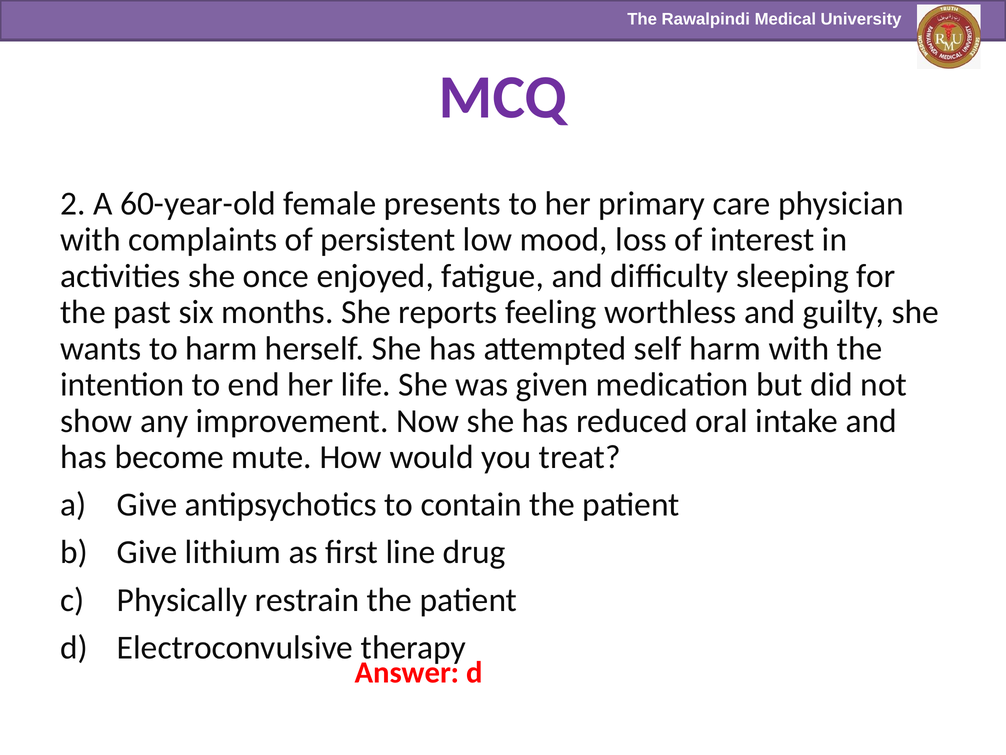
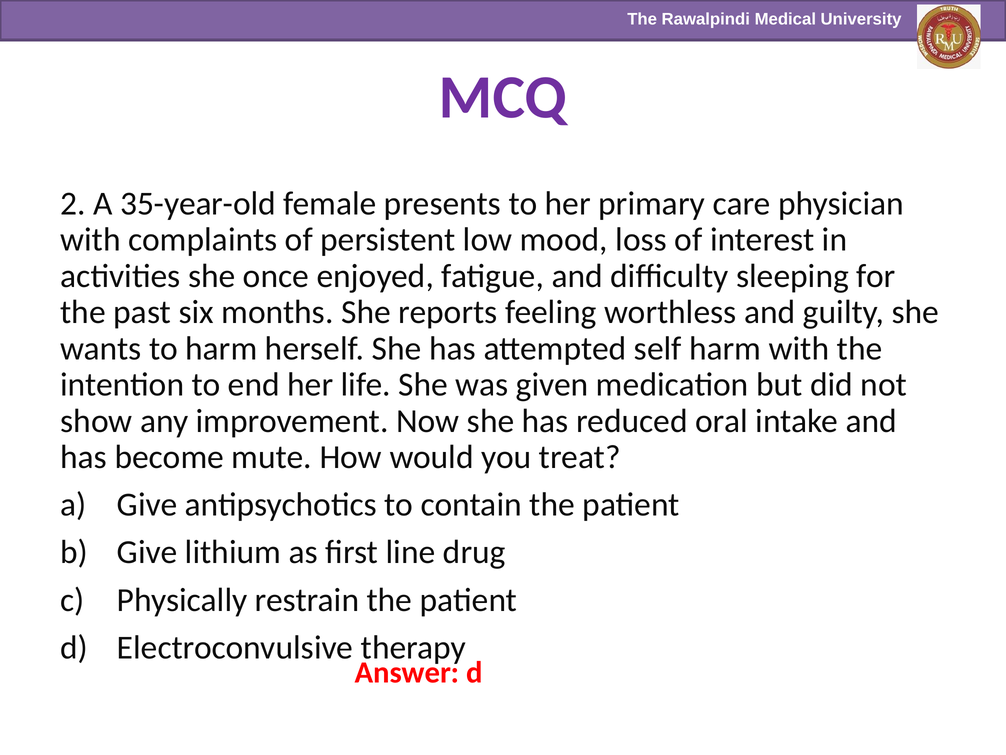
60-year-old: 60-year-old -> 35-year-old (198, 204)
